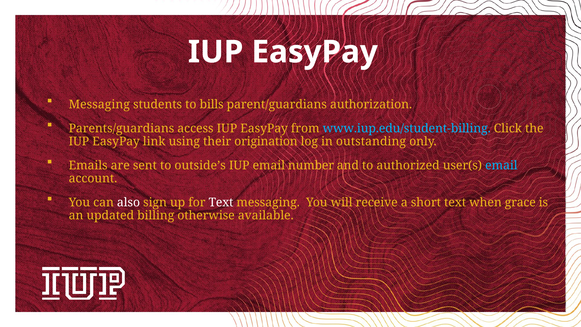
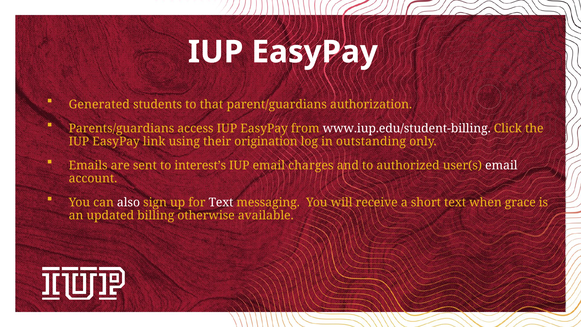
Messaging: Messaging -> Generated (99, 104)
bills: bills -> that (212, 104)
www.iup.edu/student-billing colour: light blue -> white (407, 128)
outside’s: outside’s -> interest’s (200, 165)
number: number -> charges (311, 165)
email colour: light blue -> white (501, 165)
